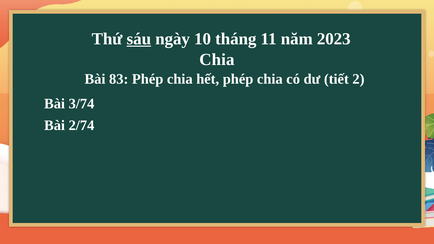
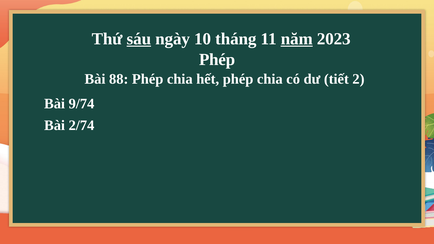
năm underline: none -> present (297, 39)
Chia: Chia -> Phép (217, 60)
83: 83 -> 88 (119, 79)
3/74: 3/74 -> 9/74 (81, 104)
